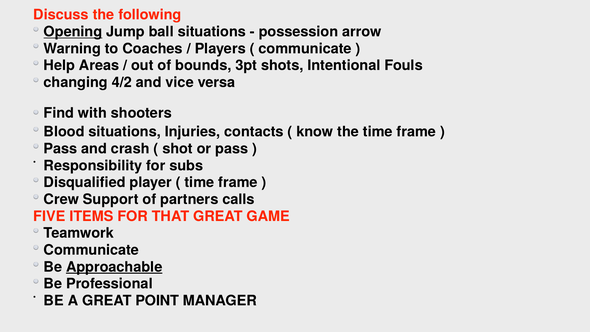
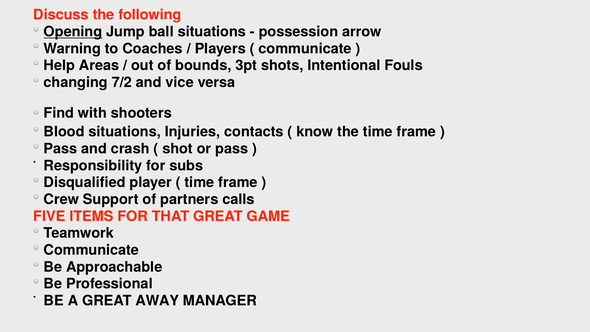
4/2: 4/2 -> 7/2 (122, 82)
Approachable underline: present -> none (114, 267)
POINT: POINT -> AWAY (157, 301)
